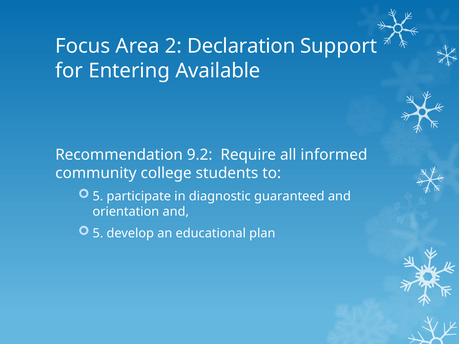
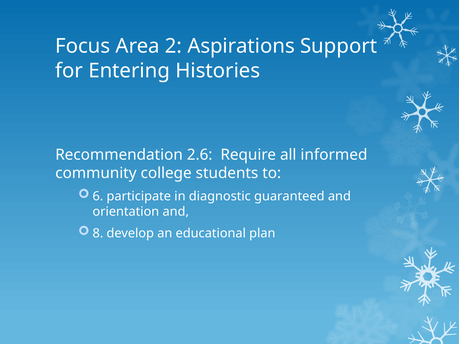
Declaration: Declaration -> Aspirations (241, 46)
Available: Available -> Histories (218, 71)
9.2: 9.2 -> 2.6 (200, 155)
5: 5 -> 6 (98, 196)
5: 5 -> 8 (98, 233)
